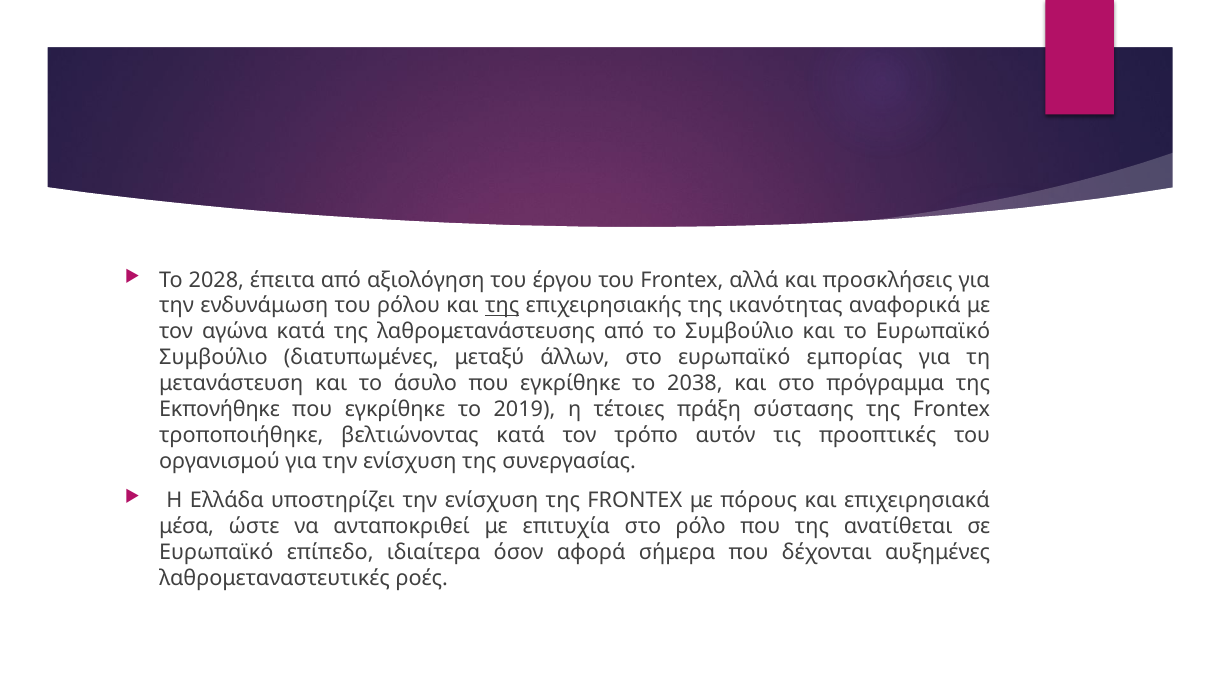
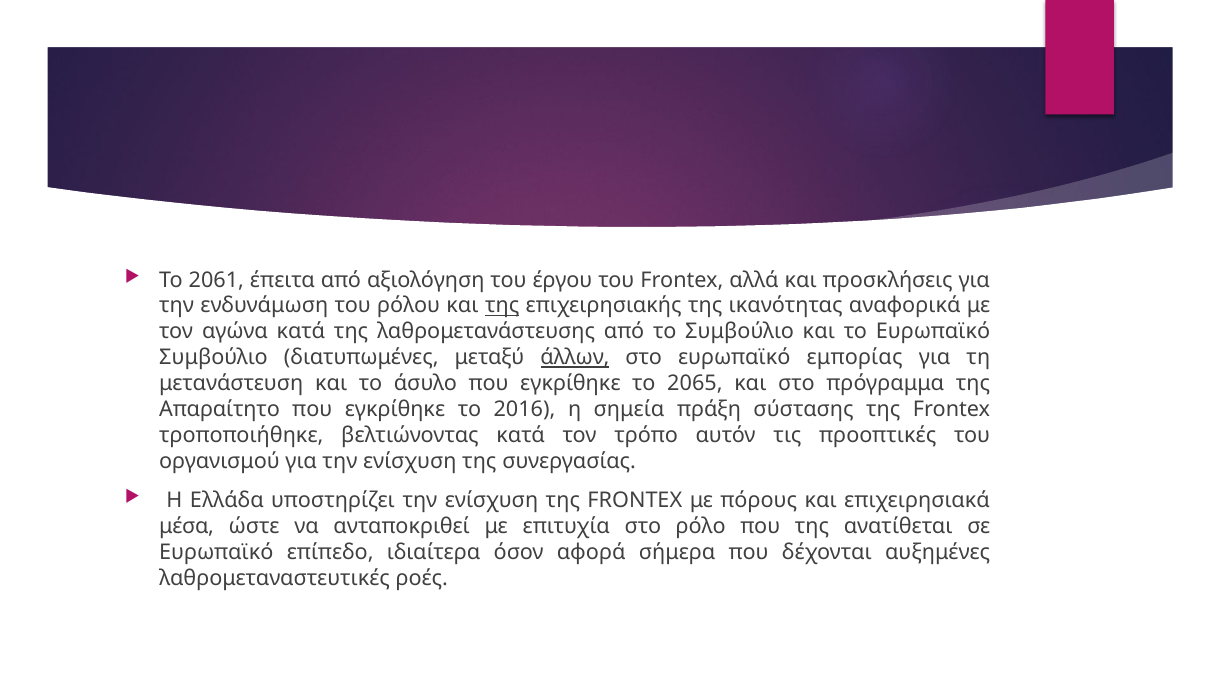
2028: 2028 -> 2061 (216, 280)
άλλων underline: none -> present (575, 358)
2038: 2038 -> 2065 (695, 384)
Εκπονήθηκε: Εκπονήθηκε -> Απαραίτητο (220, 410)
2019: 2019 -> 2016 (524, 410)
τέτοιες: τέτοιες -> σημεία (629, 410)
